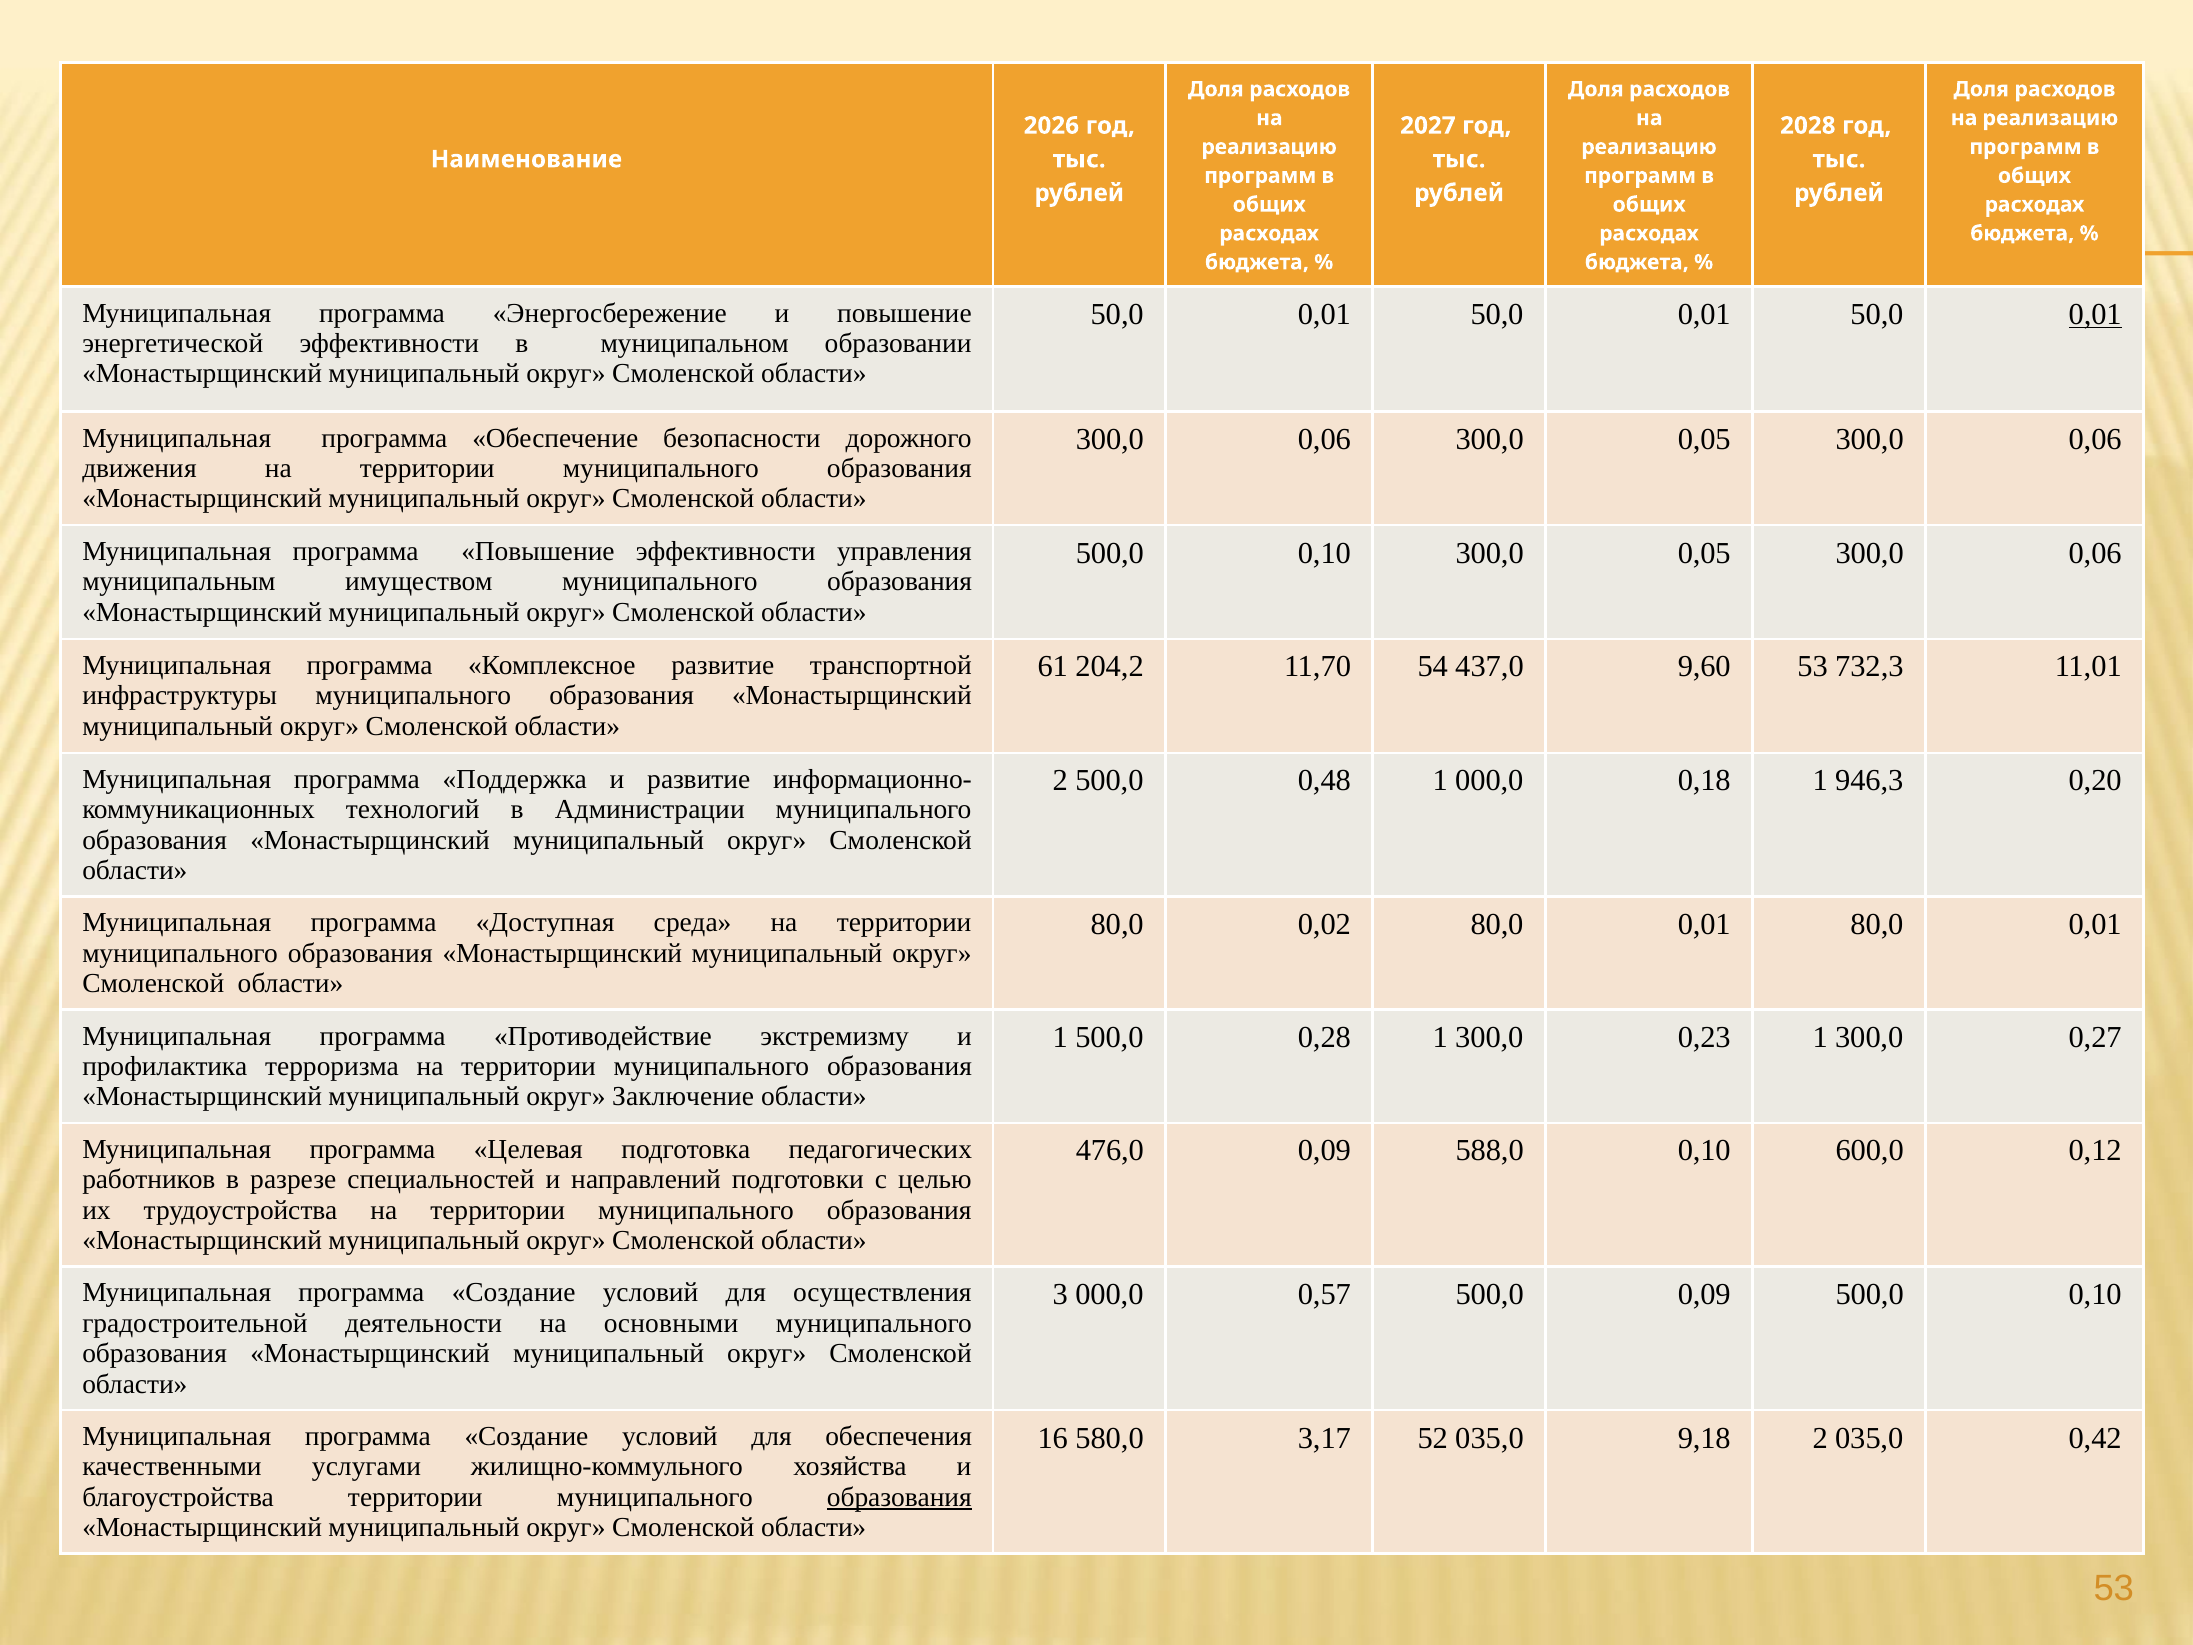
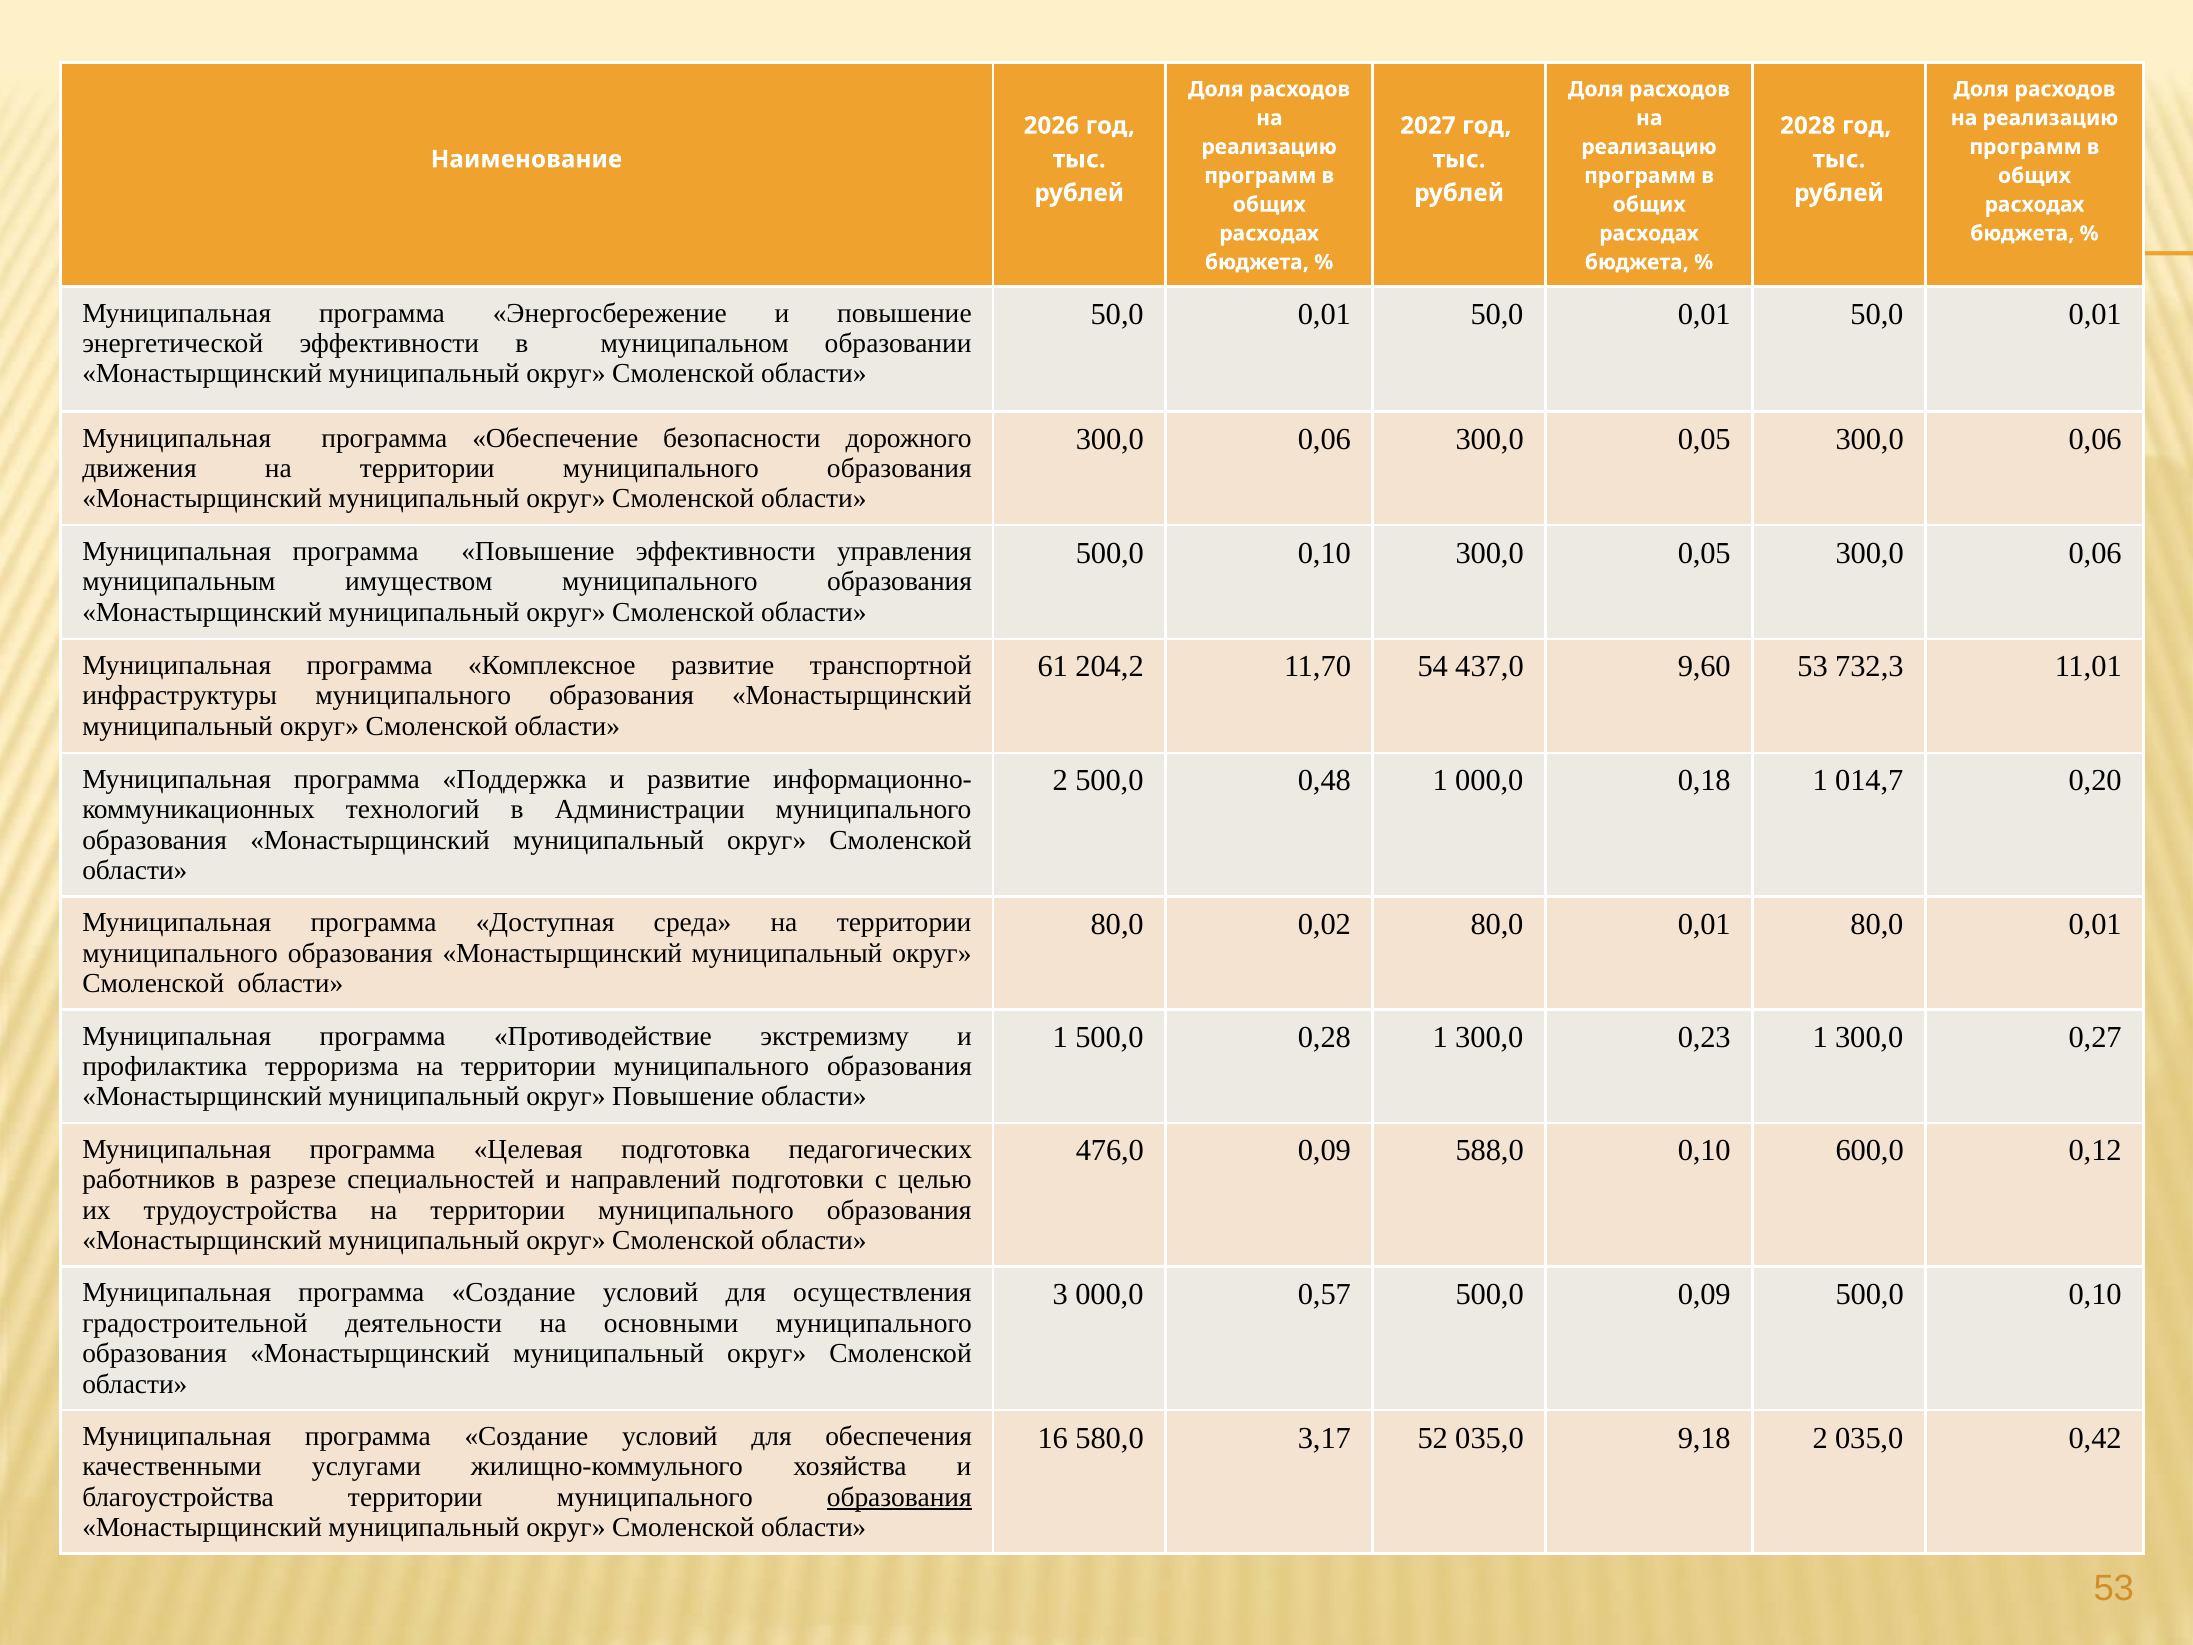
0,01 underline: present -> none (2095, 314)
946,3: 946,3 -> 014,7 (1869, 781)
округ Заключение: Заключение -> Повышение (683, 1097)
